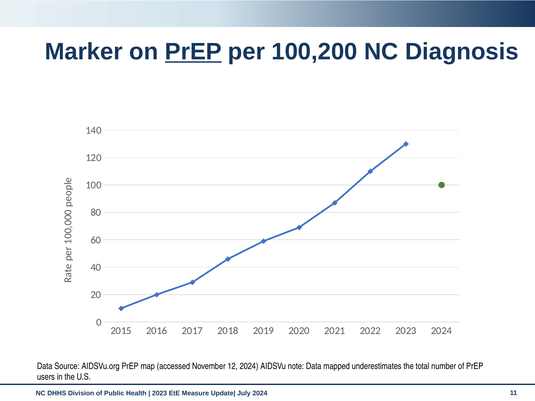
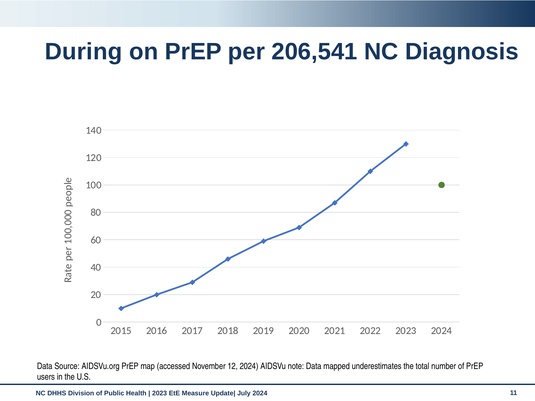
Marker: Marker -> During (84, 52)
PrEP underline: present -> none (193, 52)
100,200: 100,200 -> 206,541 (314, 52)
